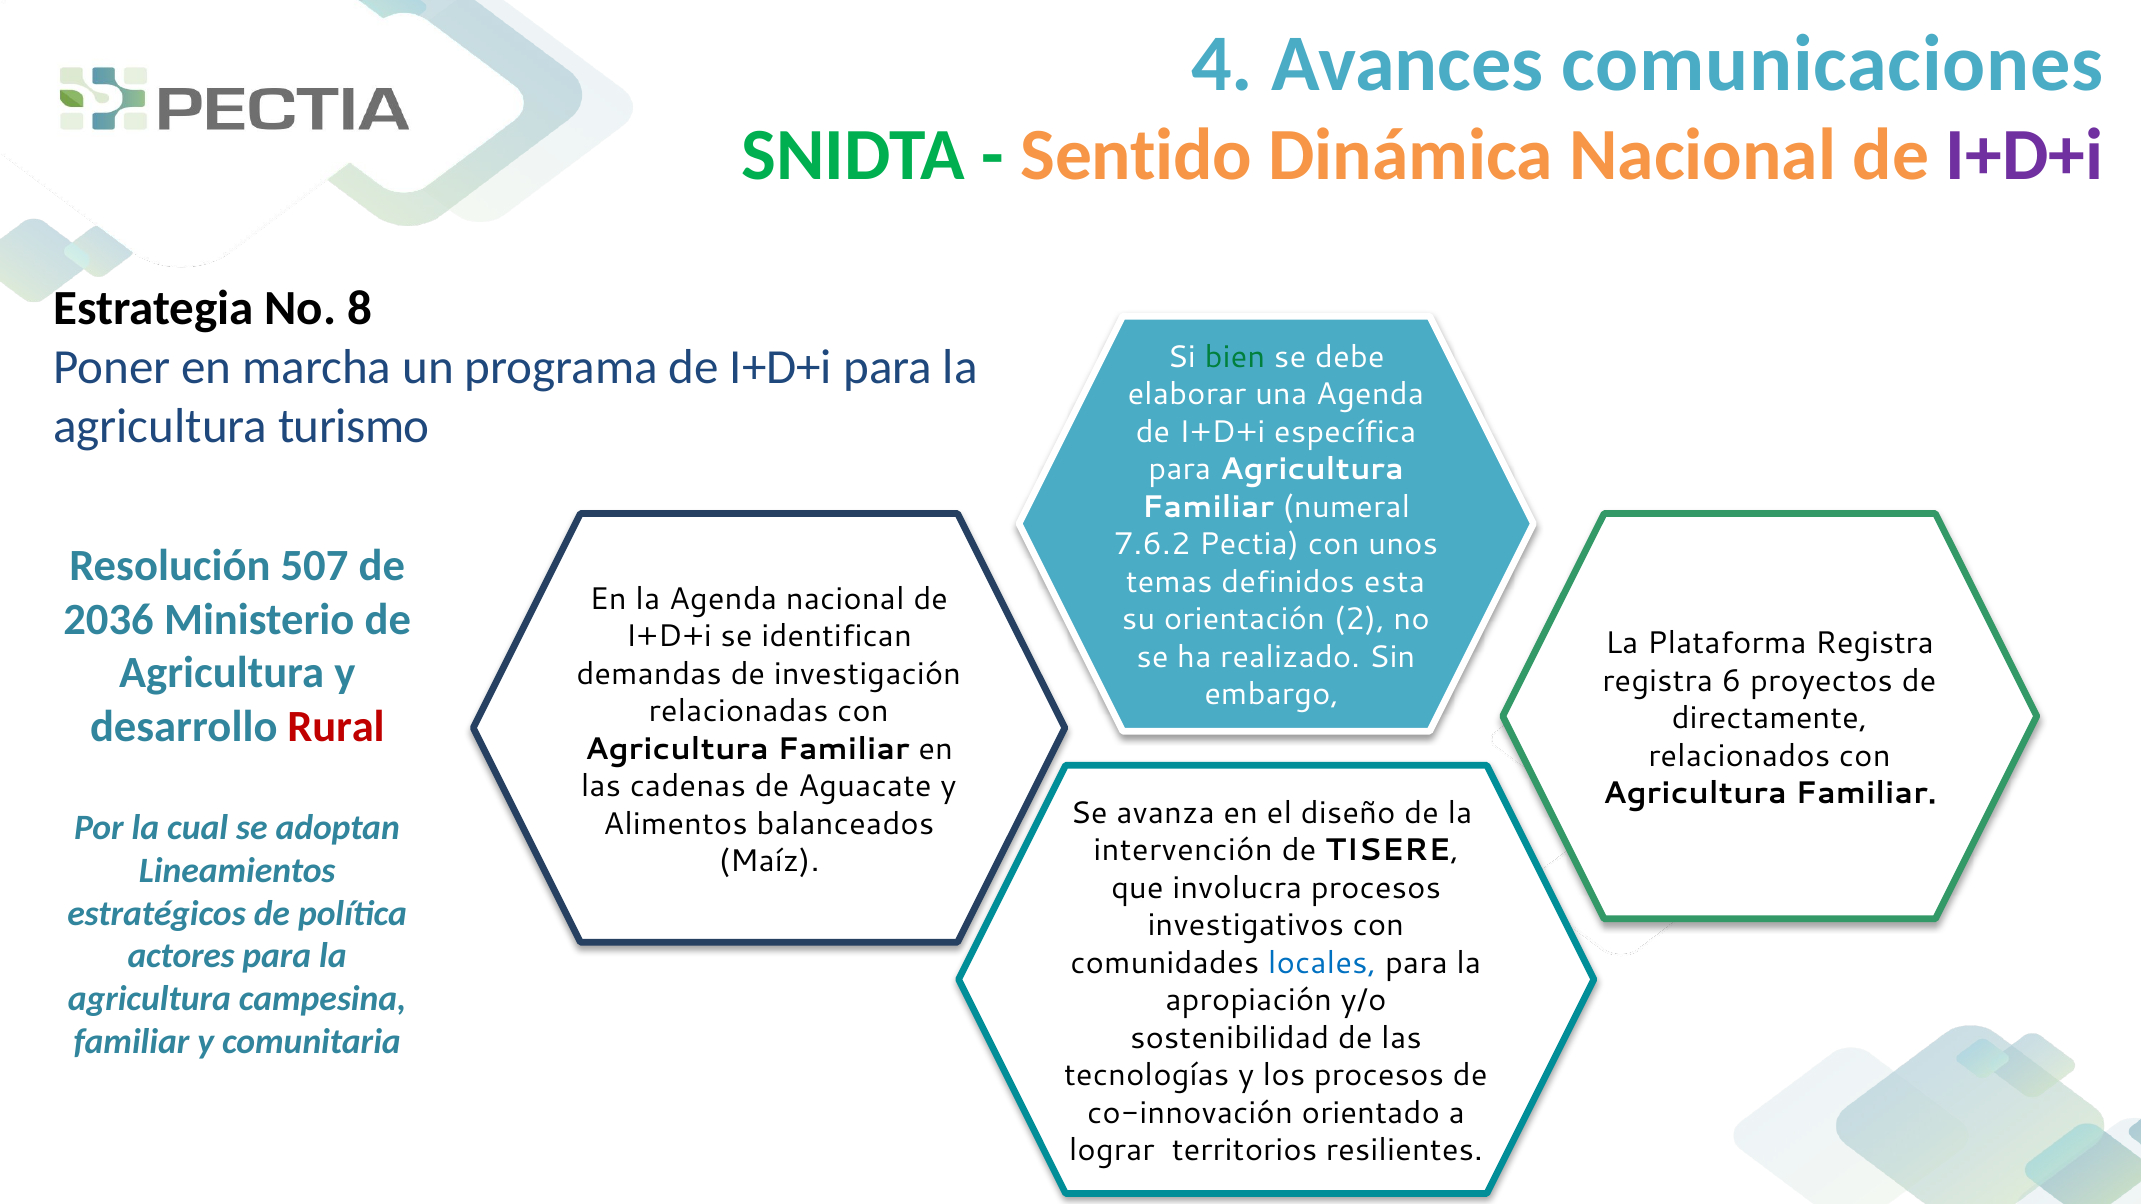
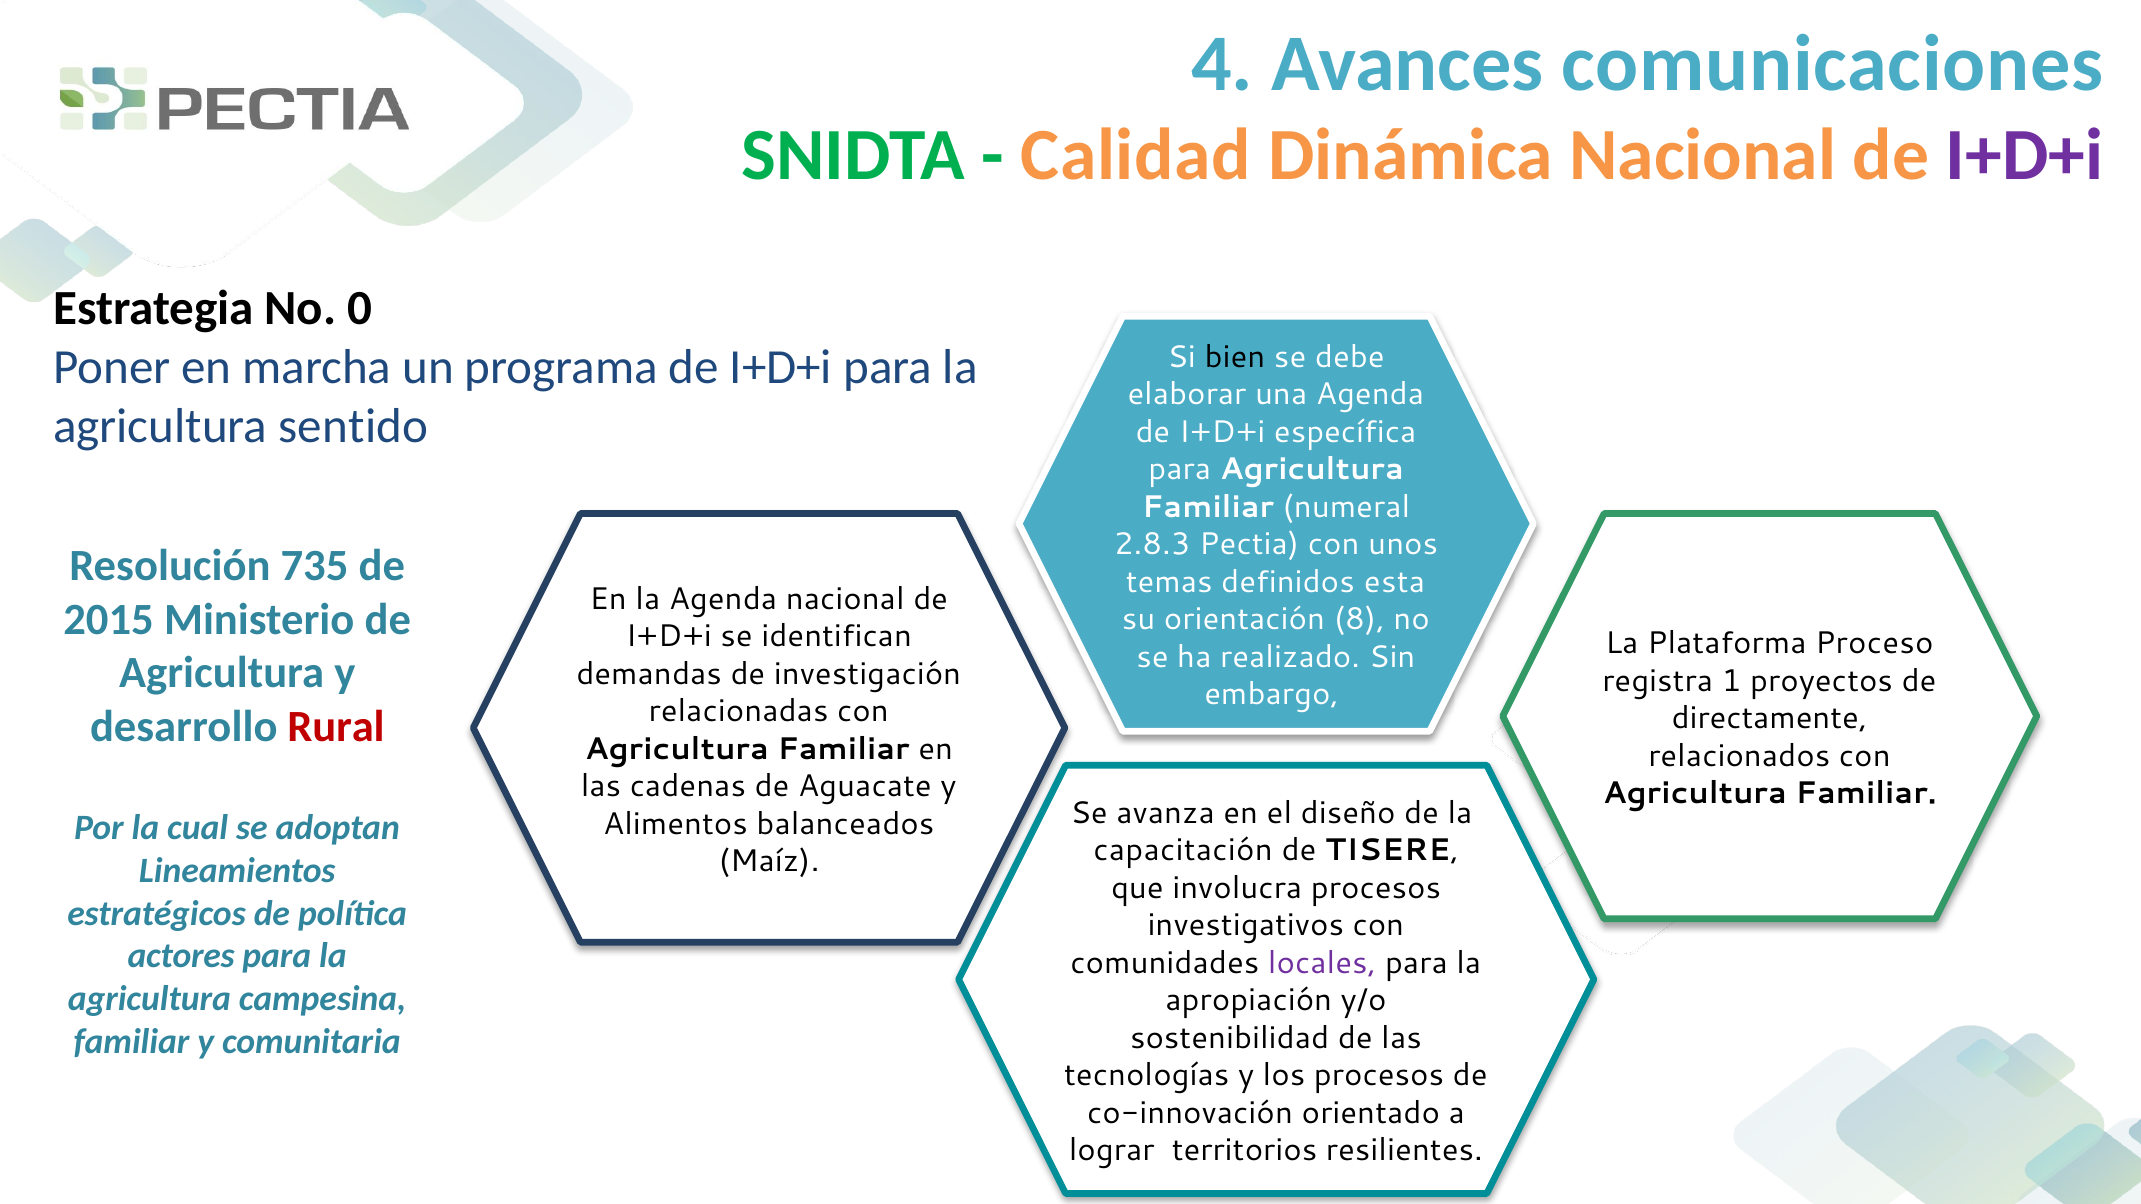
Sentido: Sentido -> Calidad (1136, 156)
8: 8 -> 0 (360, 308)
bien colour: green -> black (1235, 357)
turismo: turismo -> sentido (353, 426)
7.6.2: 7.6.2 -> 2.8.3 (1152, 545)
507: 507 -> 735 (314, 566)
2036: 2036 -> 2015 (109, 620)
2: 2 -> 8 (1359, 620)
Plataforma Registra: Registra -> Proceso (1874, 644)
6: 6 -> 1 (1732, 681)
intervención: intervención -> capacitación (1183, 851)
locales colour: blue -> purple (1322, 963)
